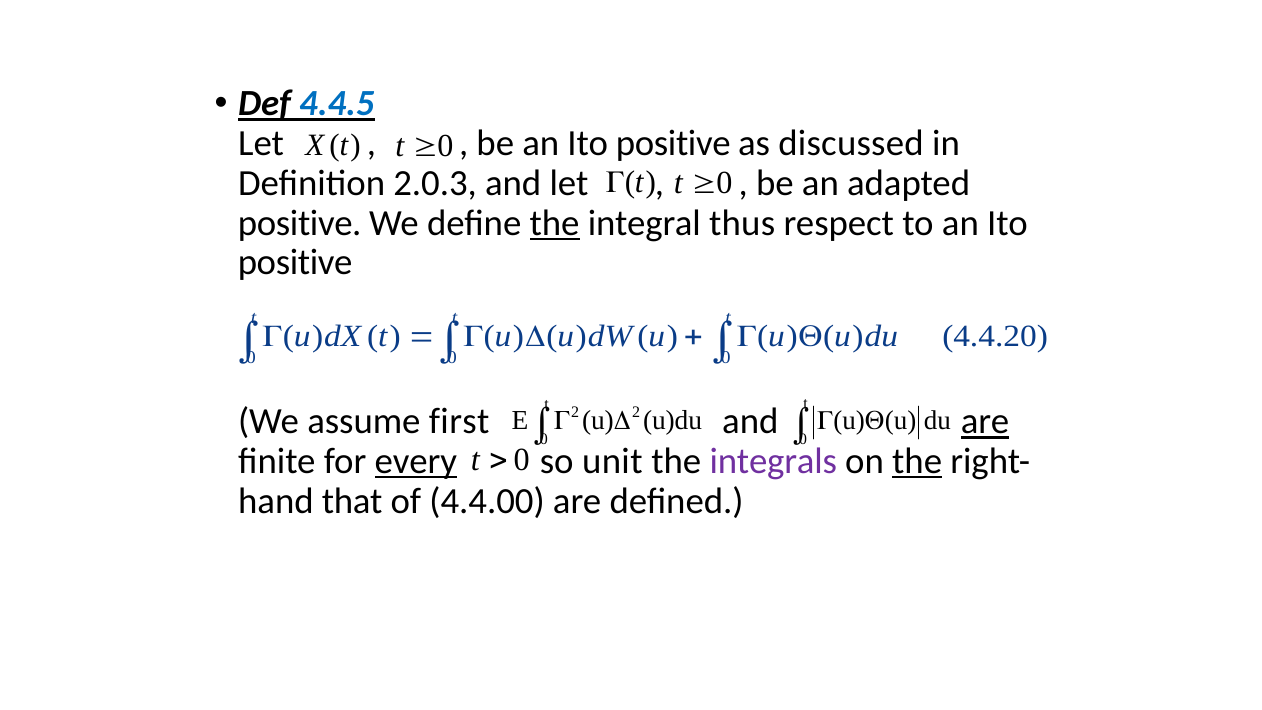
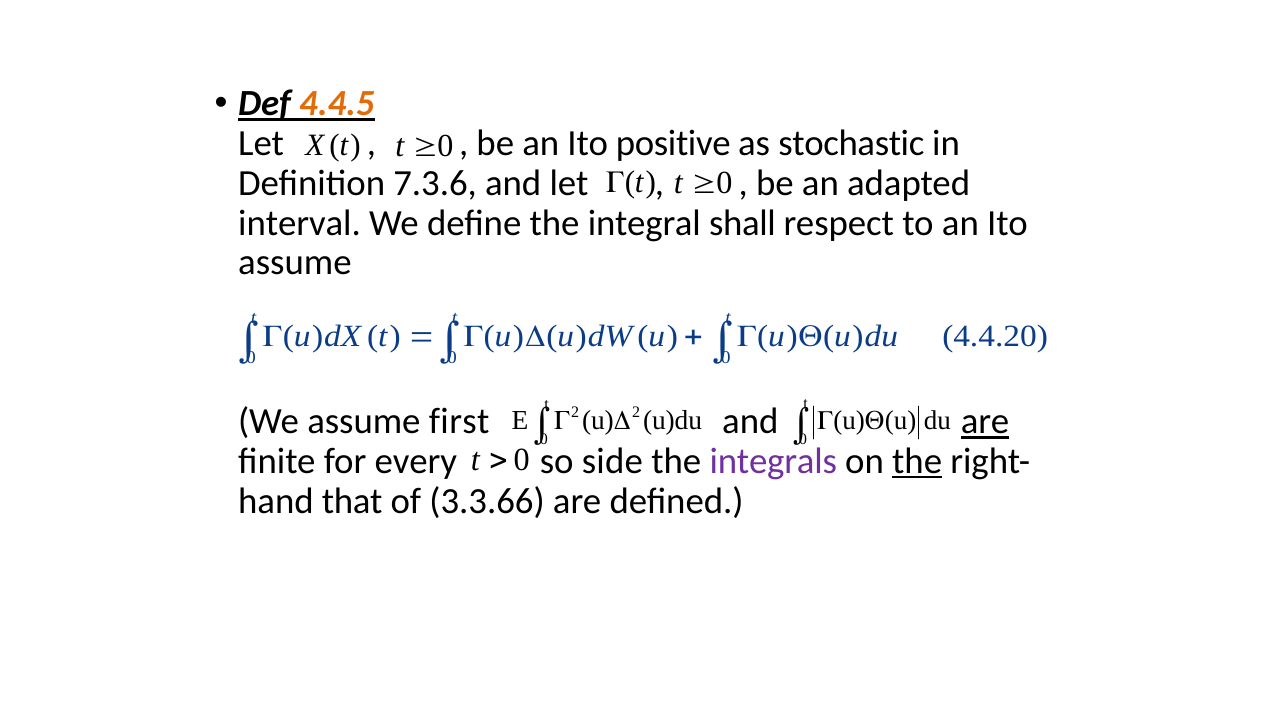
4.4.5 colour: blue -> orange (337, 104)
discussed: discussed -> stochastic (851, 143)
2.0.3: 2.0.3 -> 7.3.6 (435, 183)
positive: positive -> interval (300, 223)
the underline: present -> none (555, 223)
thus: thus -> shall (742, 223)
positive: positive -> assume (295, 263)
every underline: present -> none (416, 461)
unit: unit -> side (612, 461)
4.4.00: 4.4.00 -> 3.3.66 (487, 501)
